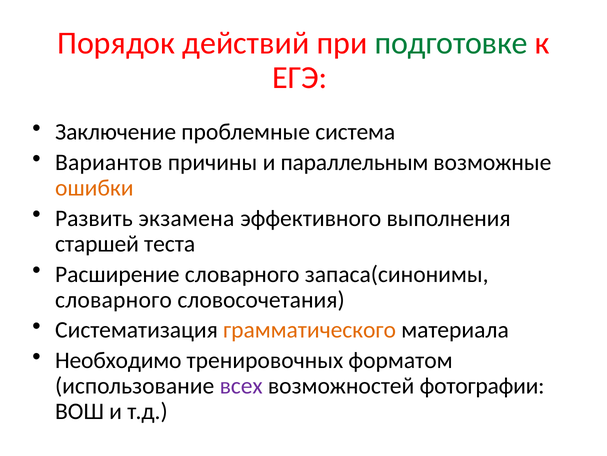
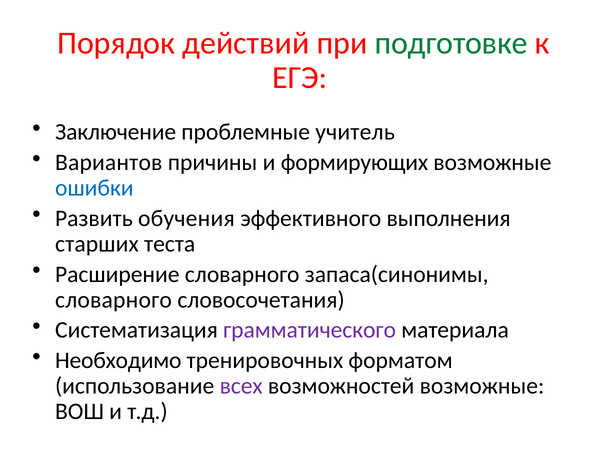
система: система -> учитель (355, 132)
параллельным: параллельным -> формирующих (354, 162)
ошибки colour: orange -> blue (94, 188)
экзамена: экзамена -> обучения (186, 218)
старшей: старшей -> старших (97, 243)
грамматического colour: orange -> purple (310, 330)
возможностей фотографии: фотографии -> возможные (482, 385)
